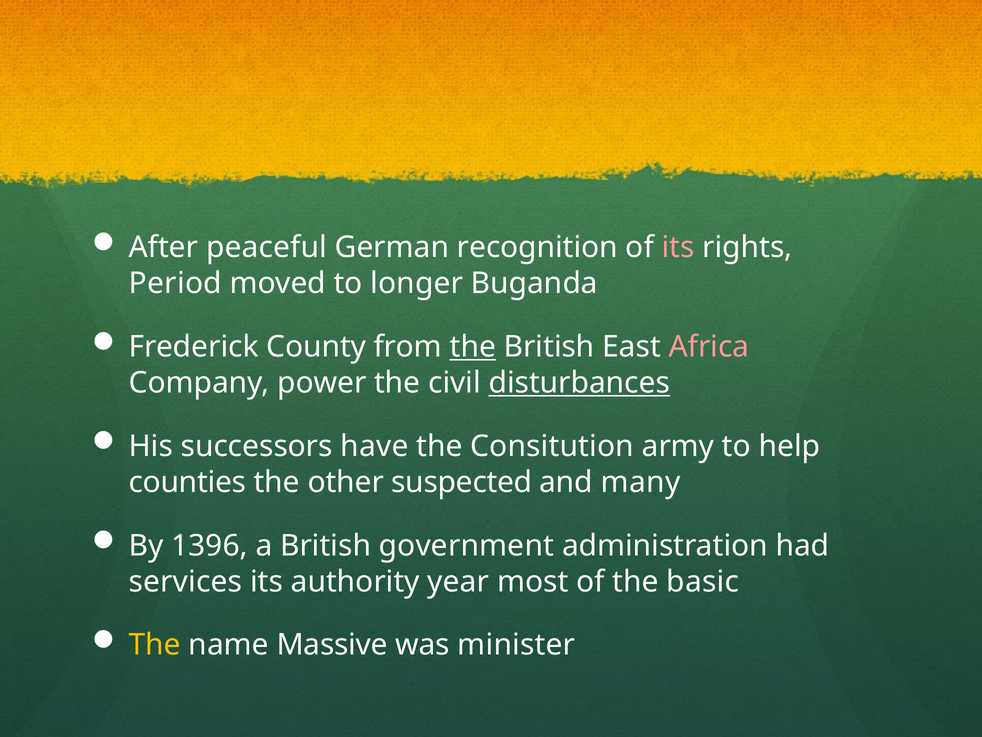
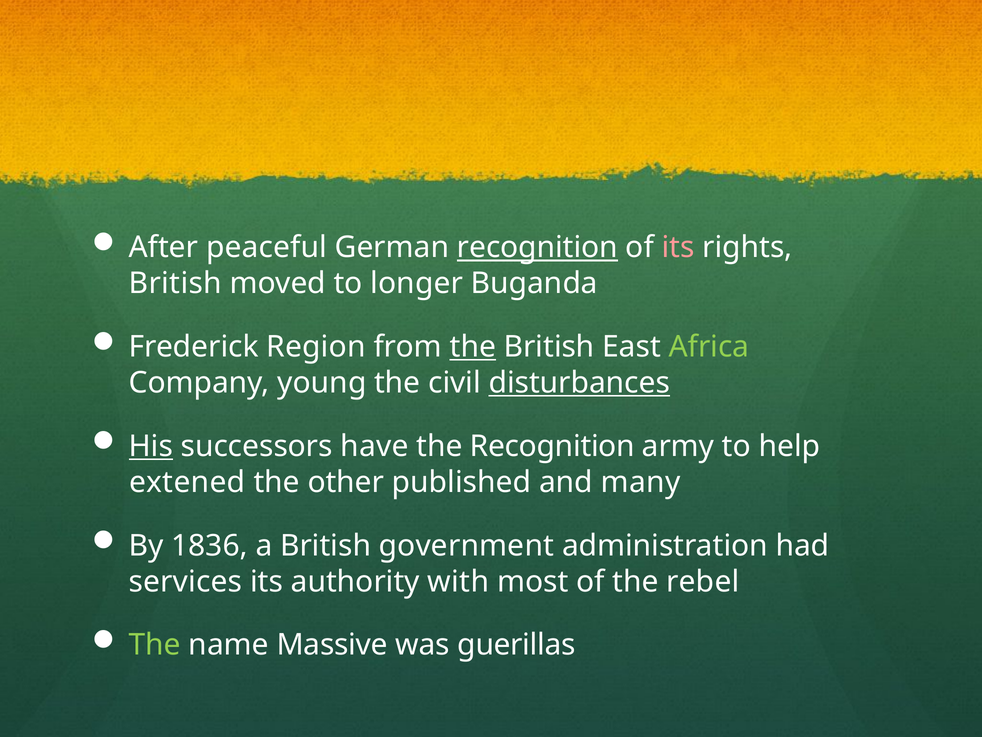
recognition underline: none -> present (537, 247)
Period: Period -> British (175, 283)
County: County -> Region (316, 347)
Africa colour: pink -> light green (709, 347)
power: power -> young (322, 383)
His underline: none -> present (151, 446)
the Consitution: Consitution -> Recognition (552, 446)
counties: counties -> extened (187, 482)
suspected: suspected -> published (462, 482)
1396: 1396 -> 1836 (209, 545)
year: year -> with (458, 581)
basic: basic -> rebel (703, 581)
The colour: yellow -> light green (155, 645)
minister: minister -> guerillas (517, 645)
